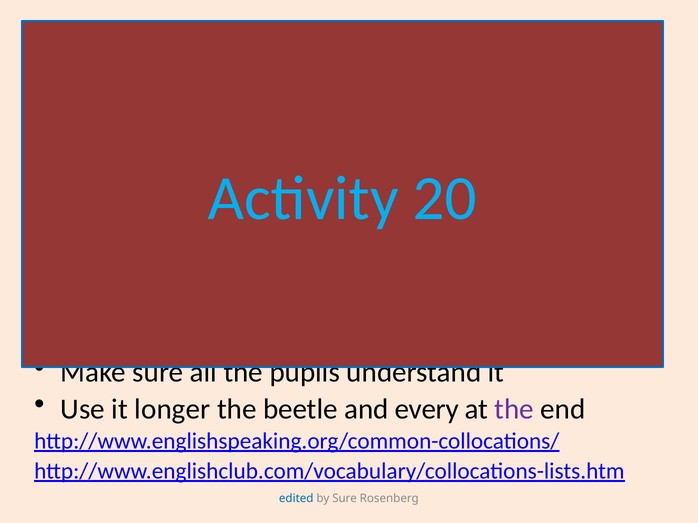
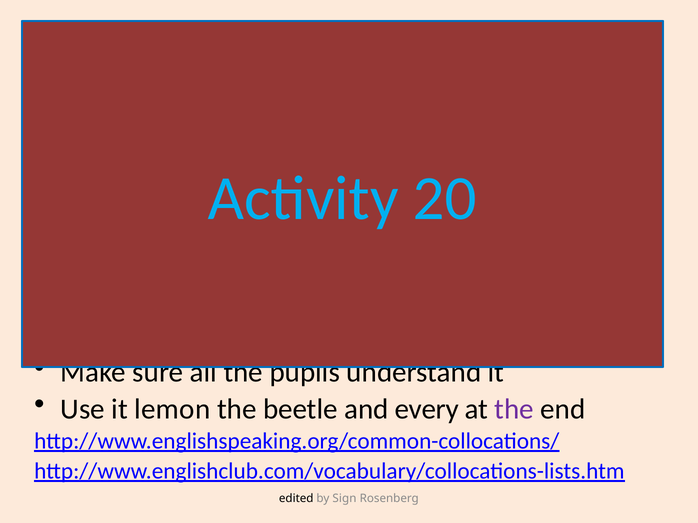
longer: longer -> lemon (172, 409)
edited colour: blue -> black (296, 499)
by Sure: Sure -> Sign (344, 499)
